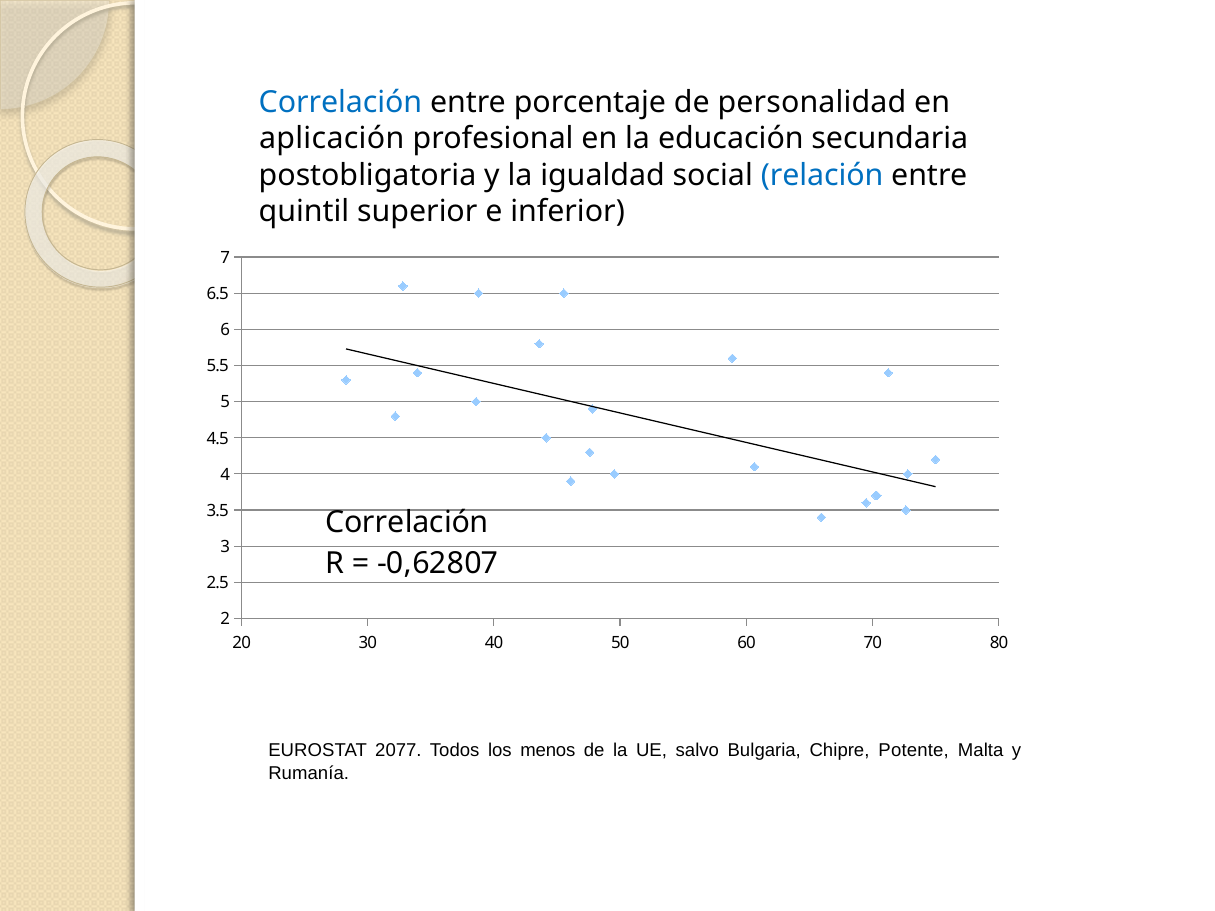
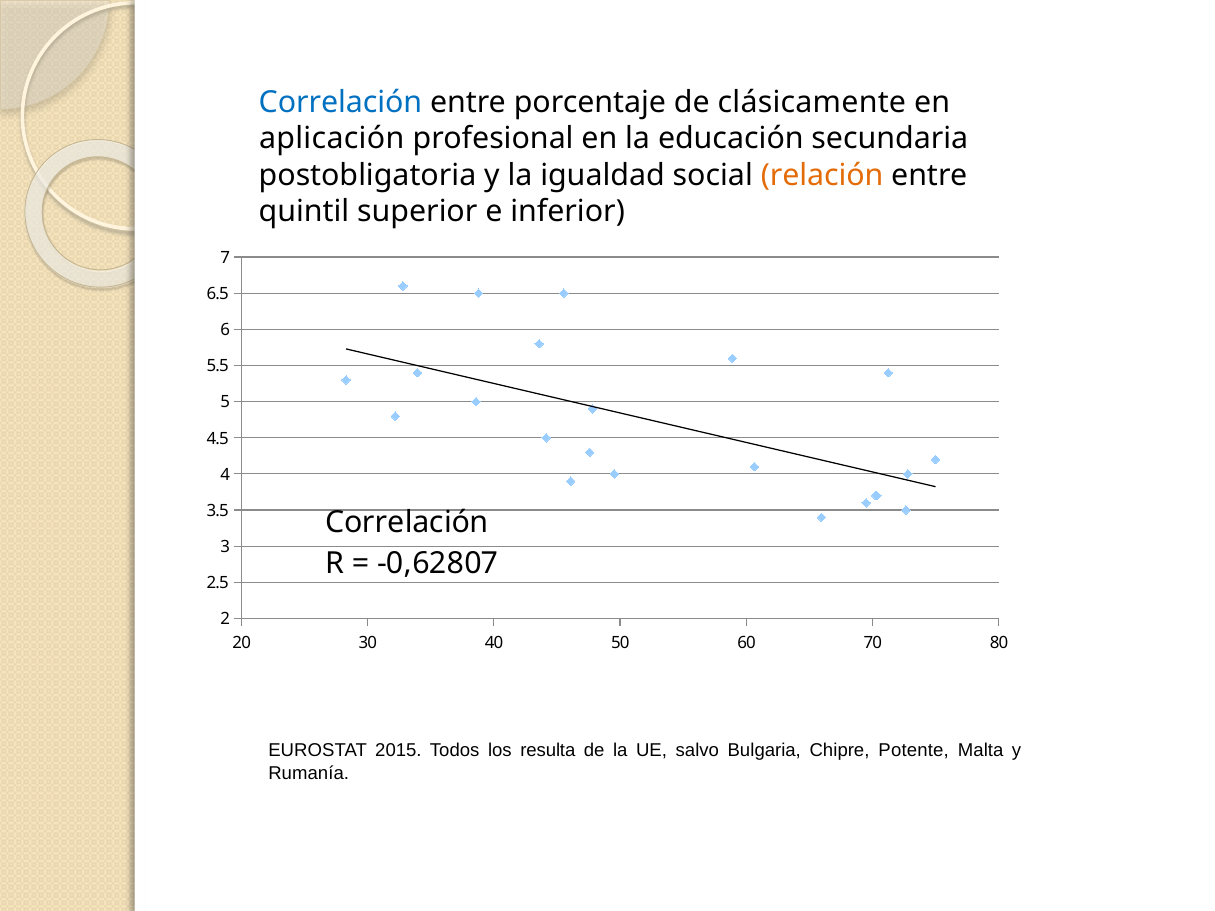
personalidad: personalidad -> clásicamente (812, 102)
relación colour: blue -> orange (822, 175)
2077: 2077 -> 2015 (398, 751)
menos: menos -> resulta (548, 751)
